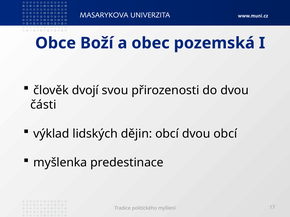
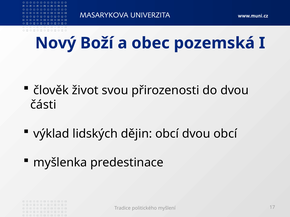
Obce: Obce -> Nový (56, 43)
dvojí: dvojí -> život (85, 90)
